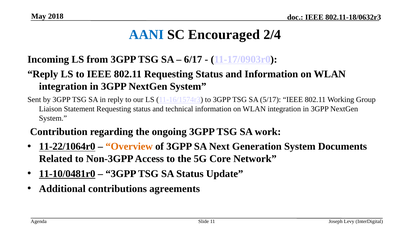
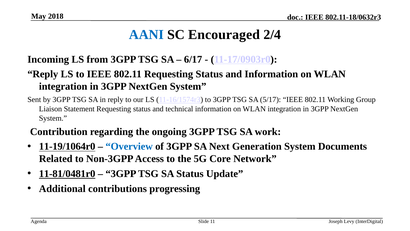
11-22/1064r0: 11-22/1064r0 -> 11-19/1064r0 (67, 146)
Overview colour: orange -> blue (129, 146)
11-10/0481r0: 11-10/0481r0 -> 11-81/0481r0 (67, 174)
agreements: agreements -> progressing (175, 188)
